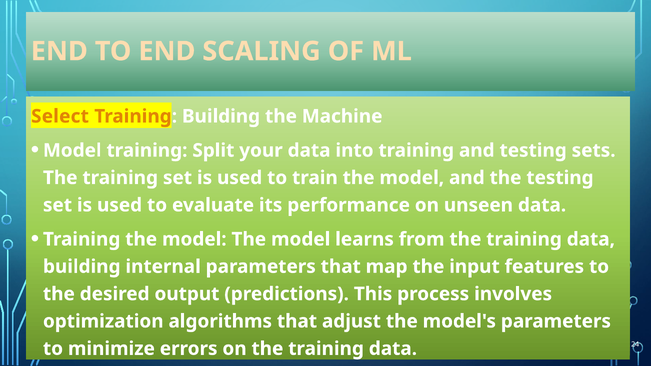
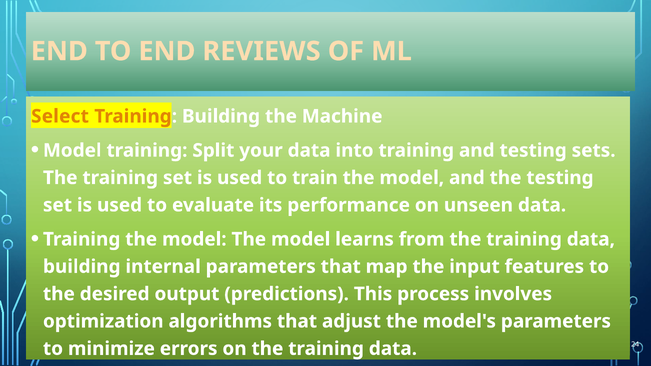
SCALING: SCALING -> REVIEWS (261, 51)
